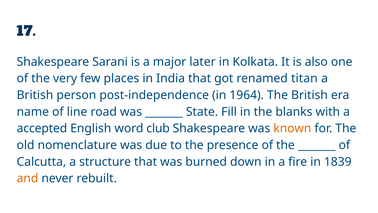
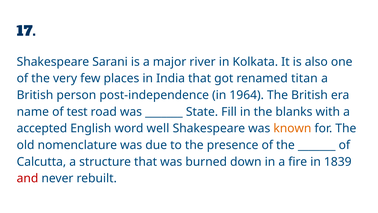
later: later -> river (203, 62)
line: line -> test (77, 112)
club: club -> well (158, 128)
and colour: orange -> red (27, 178)
